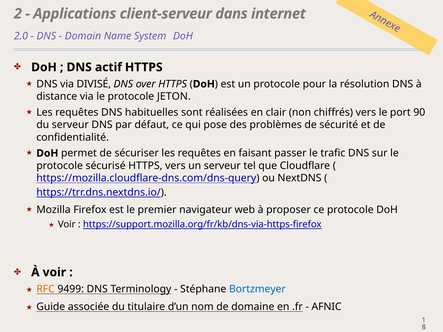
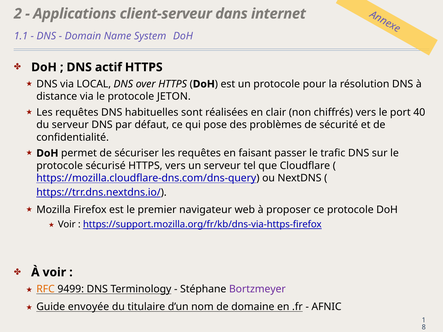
2.0: 2.0 -> 1.1 (21, 36)
DIVISÉ: DIVISÉ -> LOCAL (94, 84)
90: 90 -> 40 (419, 112)
Bortzmeyer colour: blue -> purple (257, 289)
associée: associée -> envoyée (89, 307)
